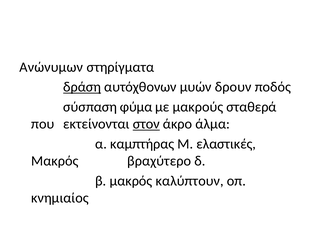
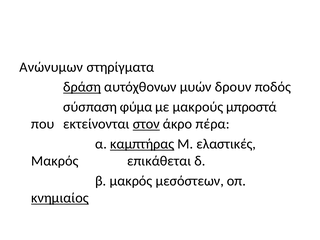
σταθερά: σταθερά -> μπροστά (251, 107)
άλμα: άλμα -> πέρα (213, 124)
καμπτήρας underline: none -> present (142, 144)
βραχύτερο: βραχύτερο -> επικάθεται (159, 161)
καλύπτουν: καλύπτουν -> μεσόστεων (190, 181)
κνημιαίος underline: none -> present (60, 198)
